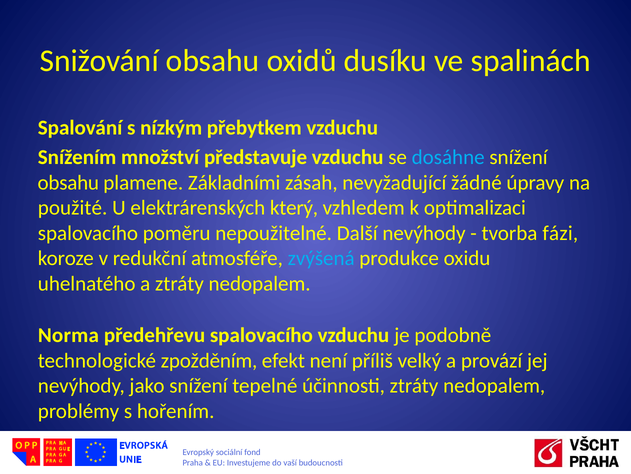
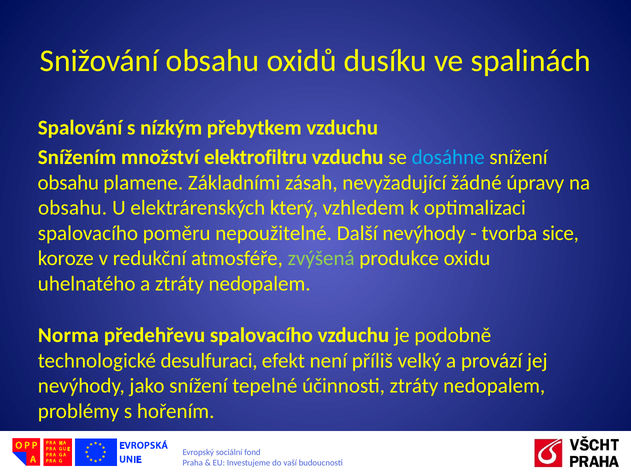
množství představuje: představuje -> elektrofiltru (256, 157)
použité: použité -> obsahu (73, 208)
tvorba fázi: fázi -> sice (561, 233)
zvýšená colour: light blue -> light green (321, 258)
zpožděním: zpožděním -> desulfuraci (209, 360)
